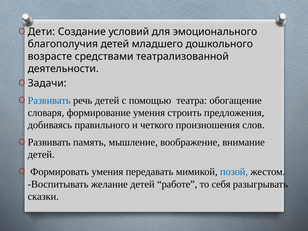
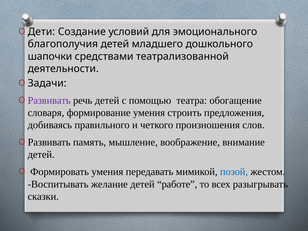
возрасте: возрасте -> шапочки (50, 56)
Развивать colour: blue -> purple (49, 100)
себя: себя -> всех (221, 184)
